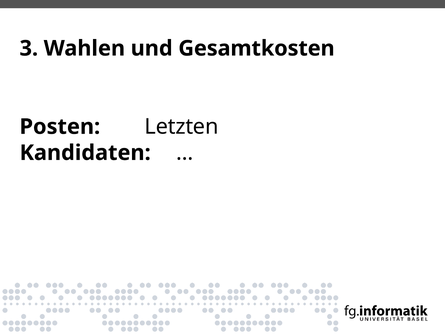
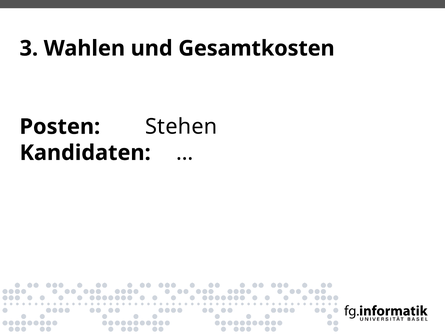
Letzten: Letzten -> Stehen (181, 127)
